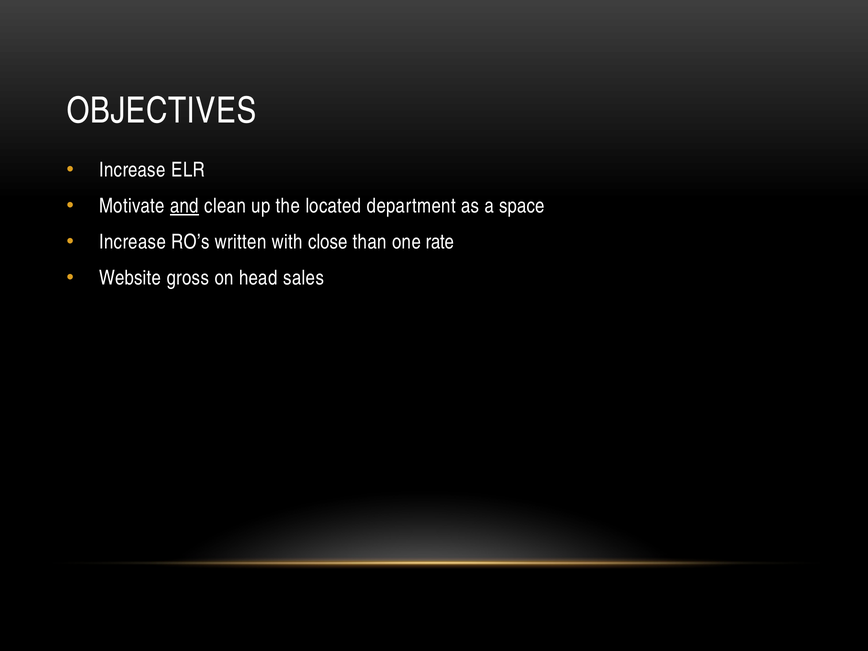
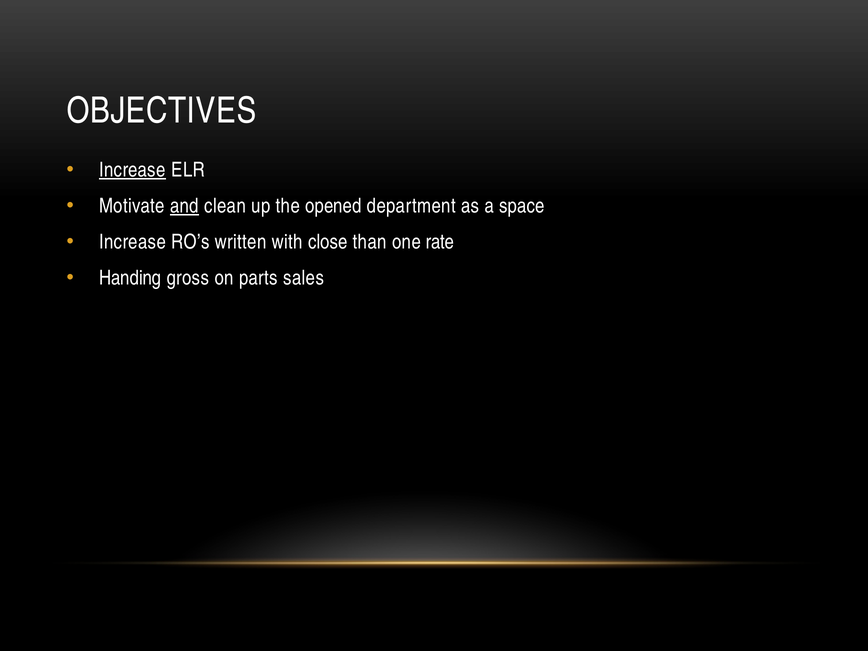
Increase underline: none -> present (132, 170)
located: located -> opened (333, 206)
Website: Website -> Handing (130, 278)
head: head -> parts (258, 278)
